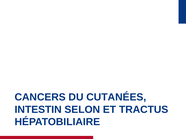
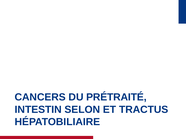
CUTANÉES: CUTANÉES -> PRÉTRAITÉ (116, 97)
